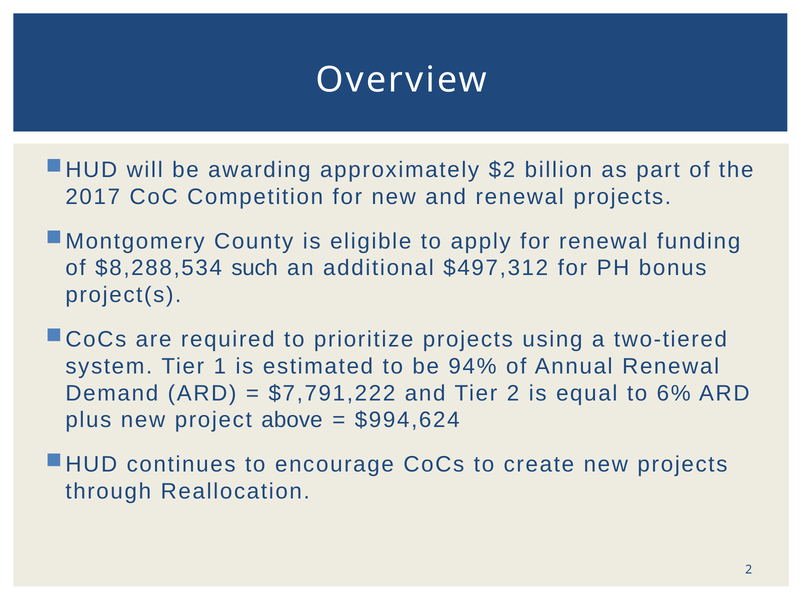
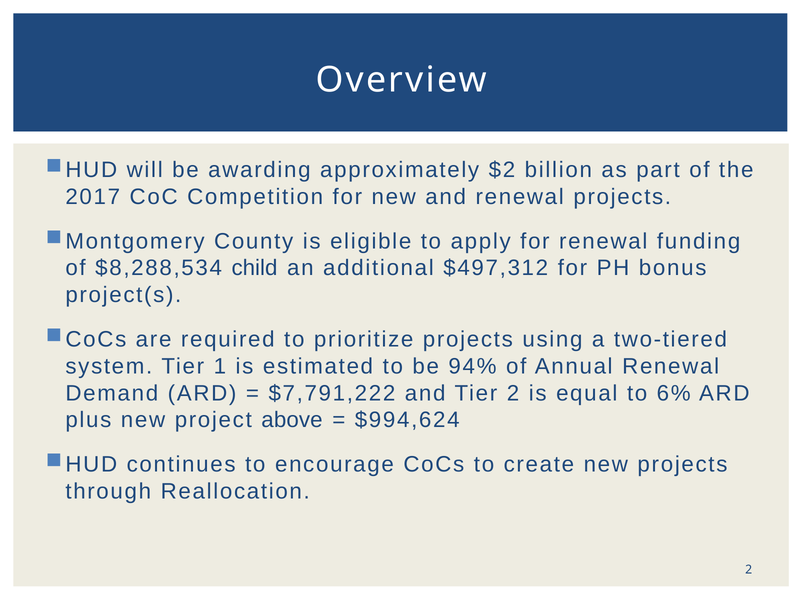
such: such -> child (254, 268)
